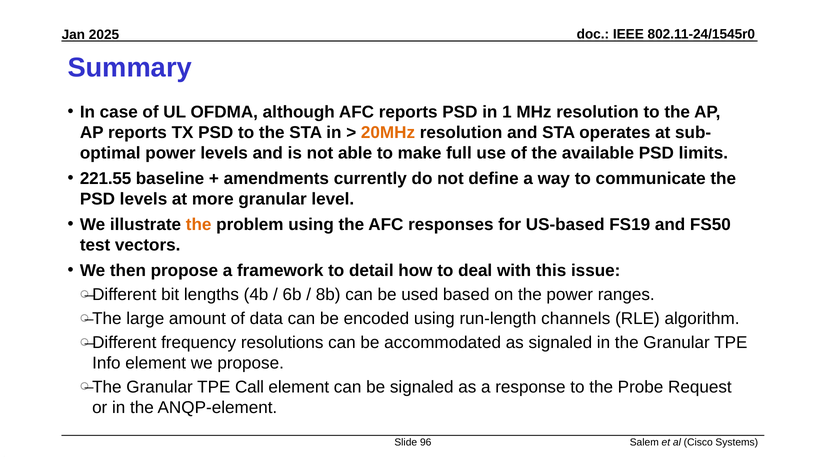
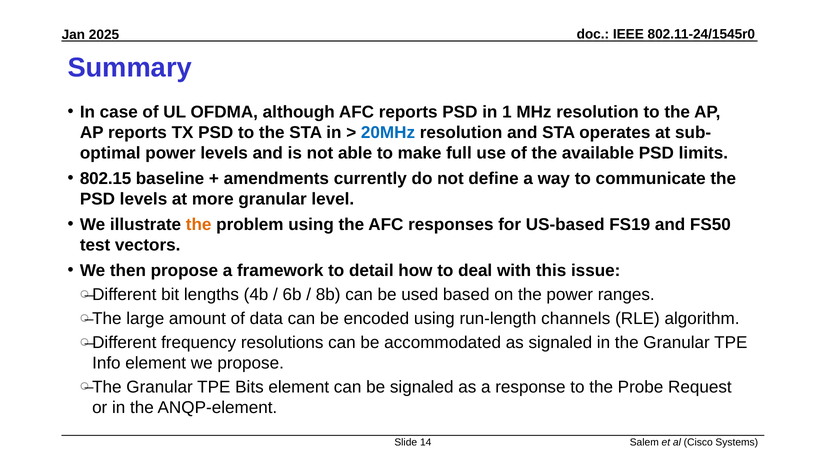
20MHz colour: orange -> blue (388, 132)
221.55: 221.55 -> 802.15 (106, 178)
Call: Call -> Bits (249, 387)
96: 96 -> 14 (426, 442)
